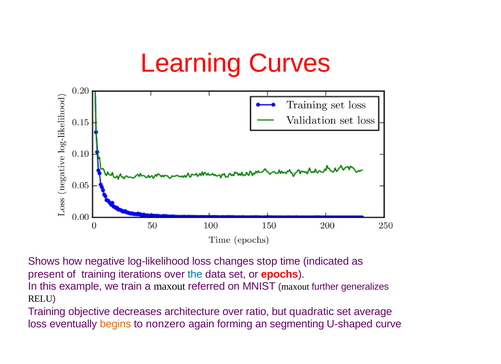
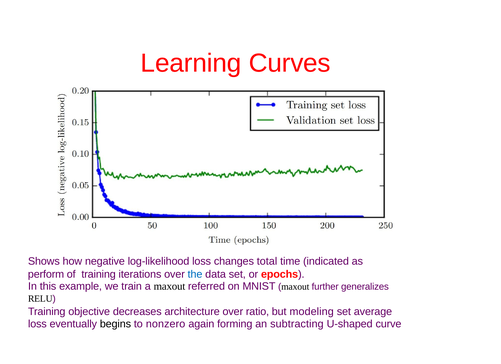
stop: stop -> total (267, 261)
present: present -> perform (46, 274)
quadratic: quadratic -> modeling (312, 312)
begins colour: orange -> black (115, 324)
segmenting: segmenting -> subtracting (297, 324)
